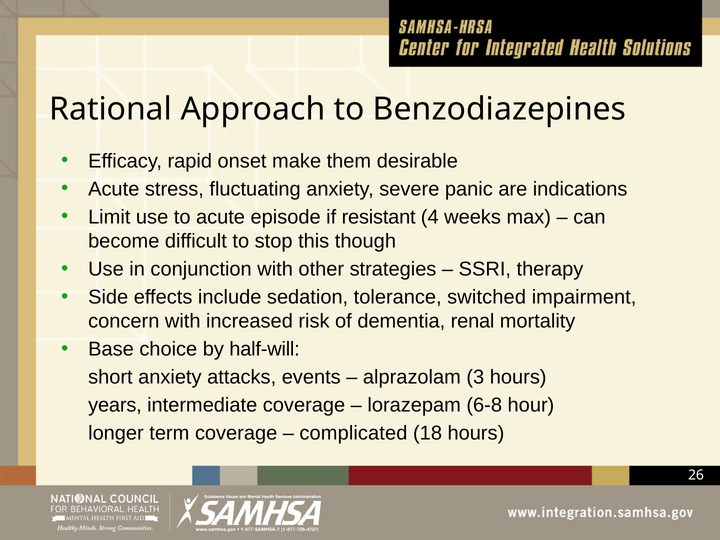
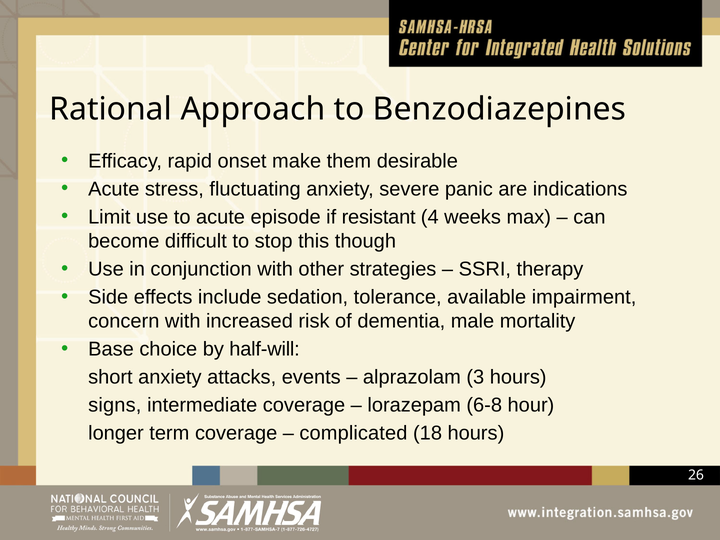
switched: switched -> available (487, 297)
renal: renal -> male (472, 321)
years: years -> signs (115, 405)
